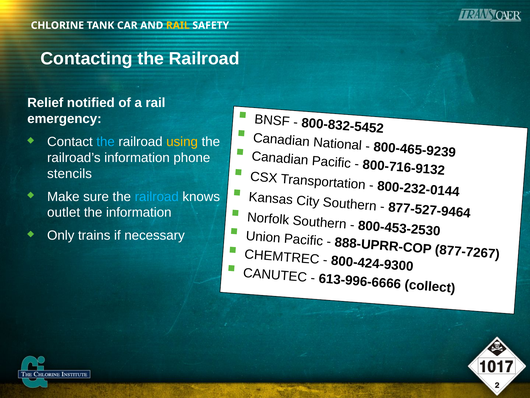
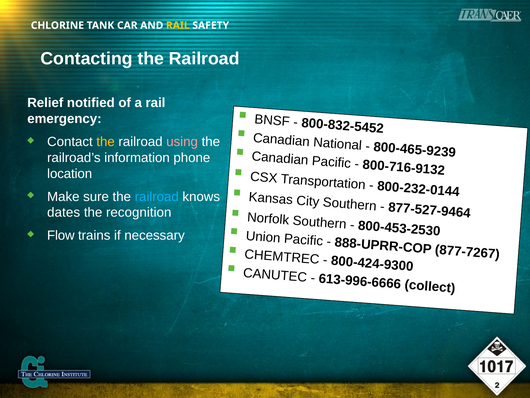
the colour: light blue -> yellow (106, 142)
using colour: yellow -> pink (182, 142)
stencils: stencils -> location (70, 173)
outlet: outlet -> dates (64, 212)
the information: information -> recognition (139, 212)
Only: Only -> Flow (61, 235)
